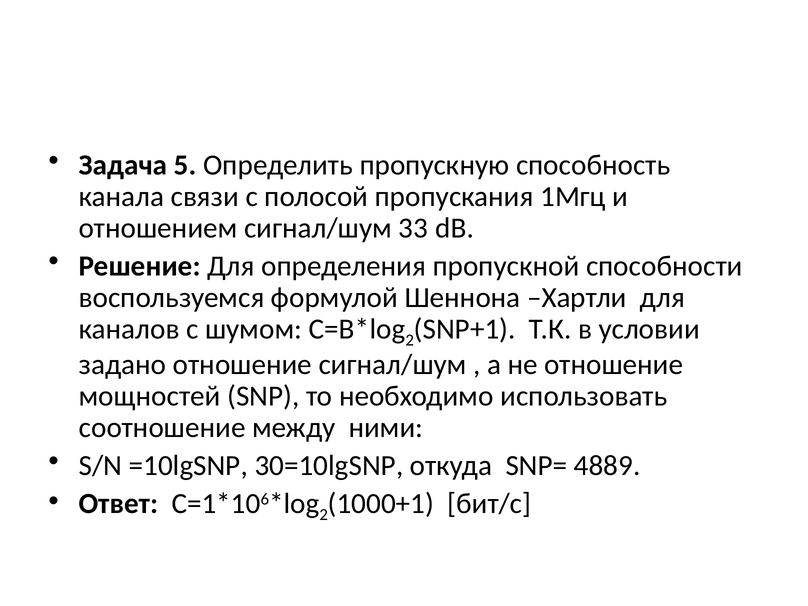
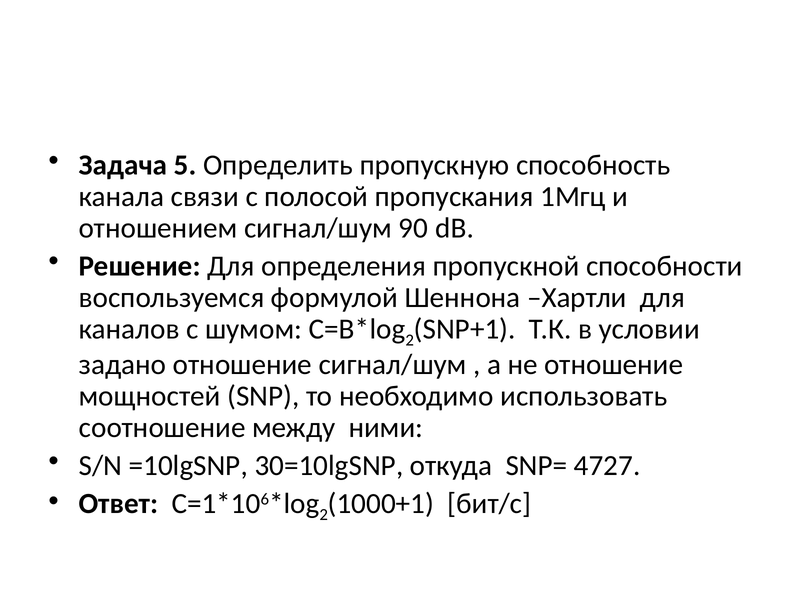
33: 33 -> 90 (413, 228)
4889: 4889 -> 4727 (607, 466)
